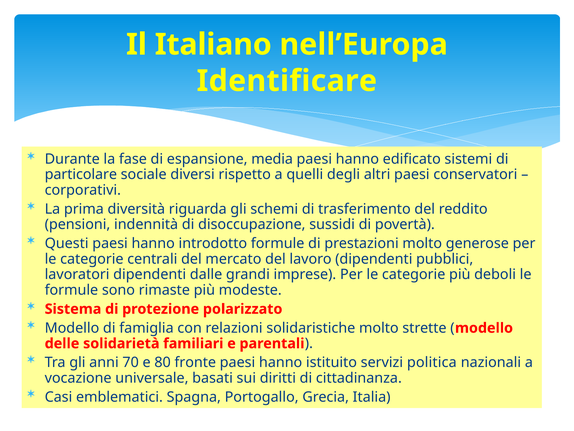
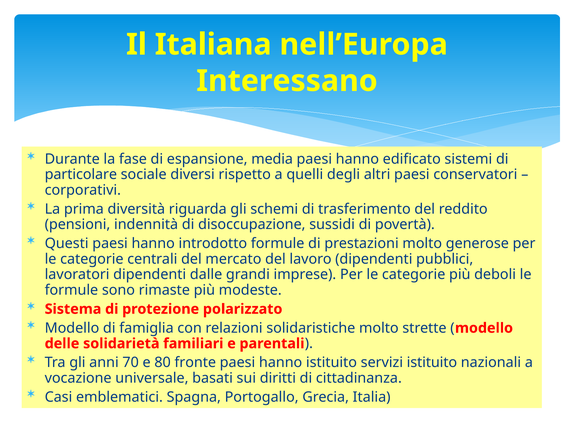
Italiano: Italiano -> Italiana (213, 44)
Identificare: Identificare -> Interessano (287, 81)
servizi politica: politica -> istituito (432, 362)
